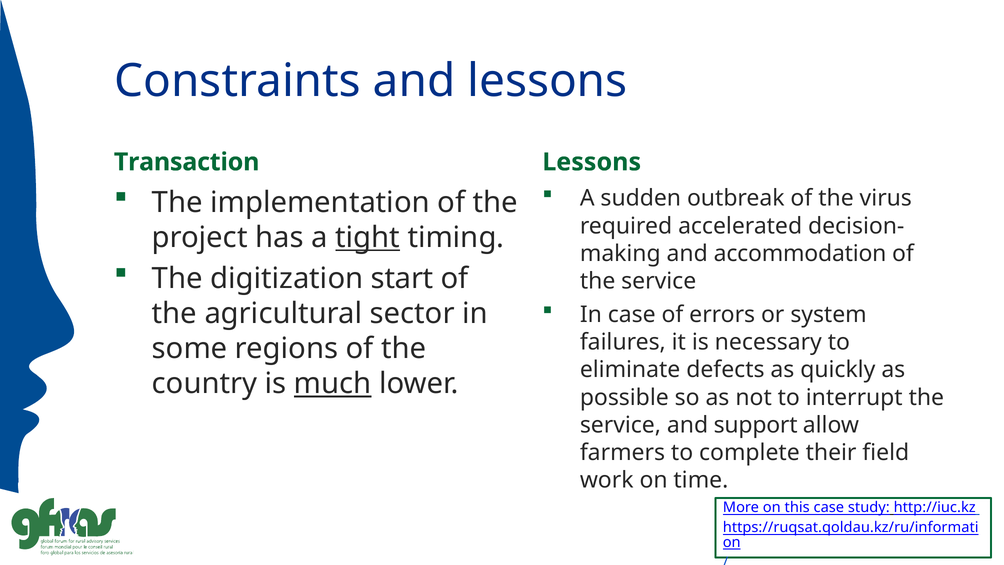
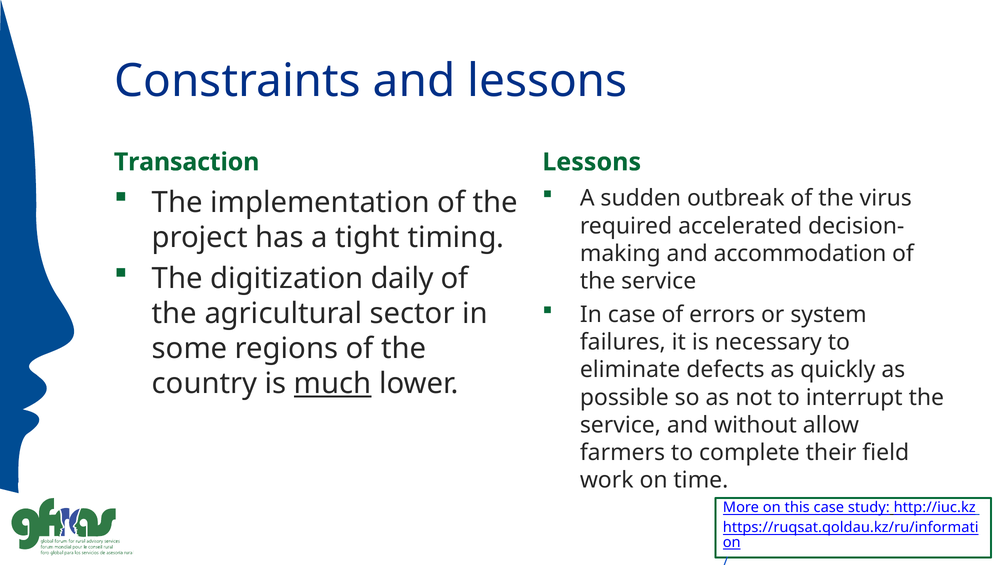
tight underline: present -> none (368, 237)
start: start -> daily (402, 278)
support: support -> without (756, 425)
